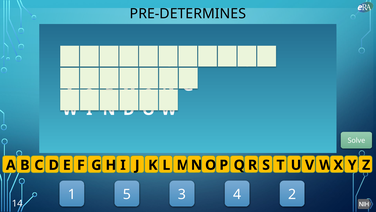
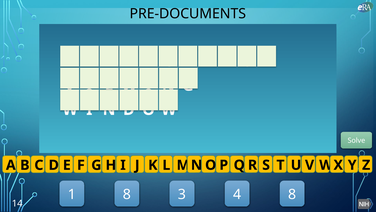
PRE-DETERMINES: PRE-DETERMINES -> PRE-DOCUMENTS (188, 14)
1 5: 5 -> 8 (127, 194)
4 2: 2 -> 8 (292, 194)
